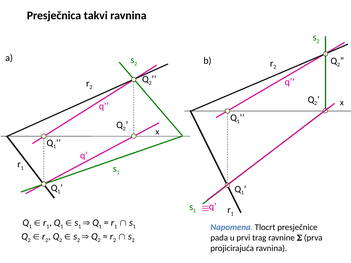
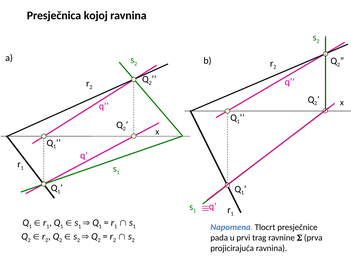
takvi: takvi -> kojoj (96, 15)
